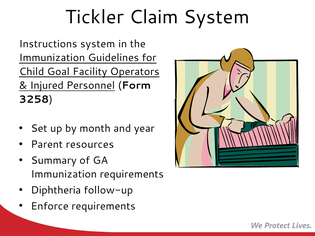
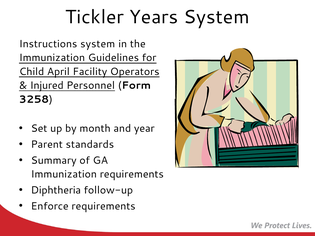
Claim: Claim -> Years (154, 17)
Goal: Goal -> April (58, 72)
resources: resources -> standards (90, 145)
